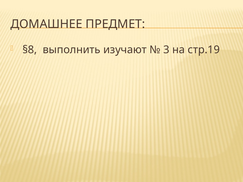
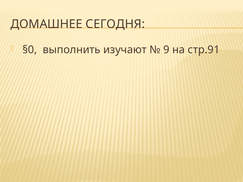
ПРЕДМЕТ: ПРЕДМЕТ -> СЕГОДНЯ (115, 24)
§8: §8 -> §0 (30, 50)
3: 3 -> 9 (166, 50)
стр.19: стр.19 -> стр.91 (204, 50)
